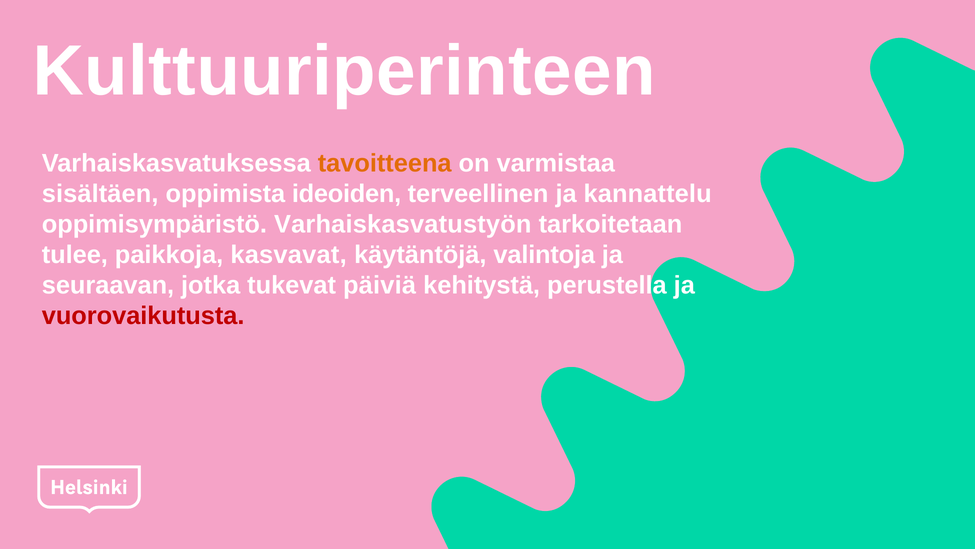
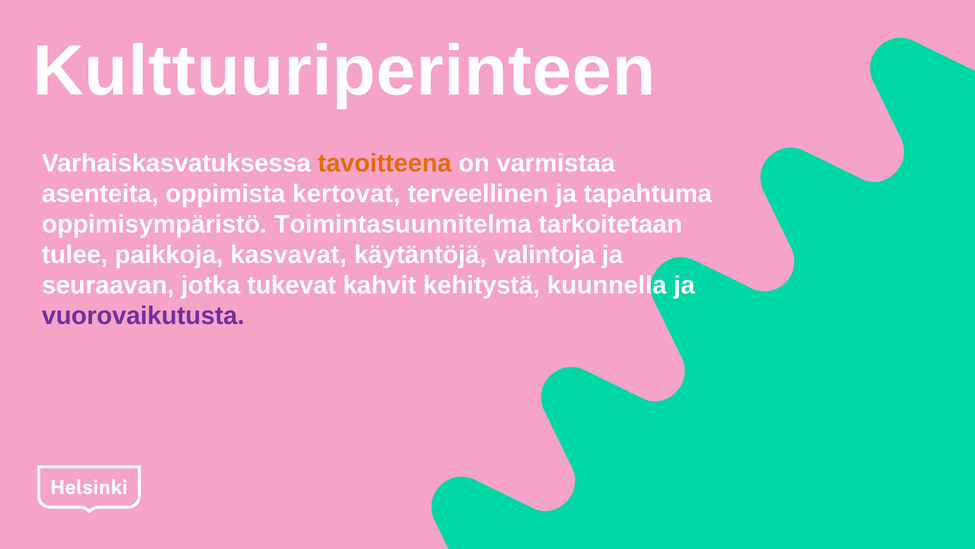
sisältäen: sisältäen -> asenteita (100, 194)
ideoiden: ideoiden -> kertovat (346, 194)
kannattelu: kannattelu -> tapahtuma (648, 194)
Varhaiskasvatustyön: Varhaiskasvatustyön -> Toimintasuunnitelma (403, 224)
päiviä: päiviä -> kahvit (380, 285)
perustella: perustella -> kuunnella (607, 285)
vuorovaikutusta colour: red -> purple (143, 315)
